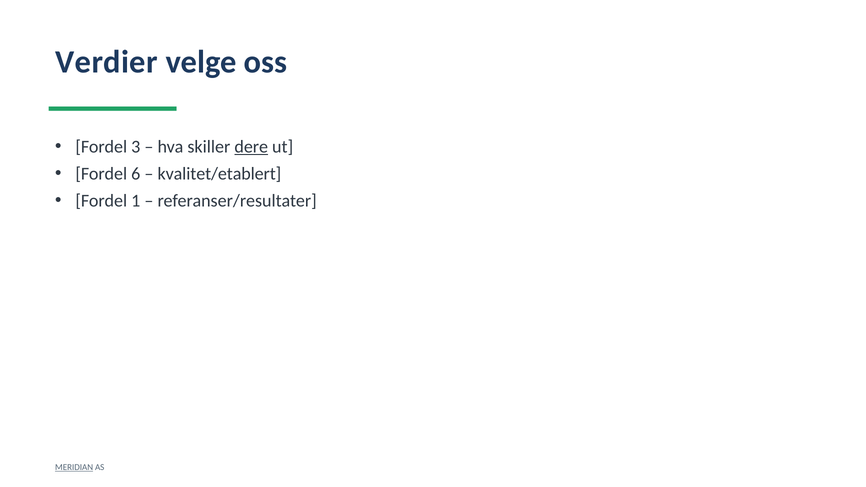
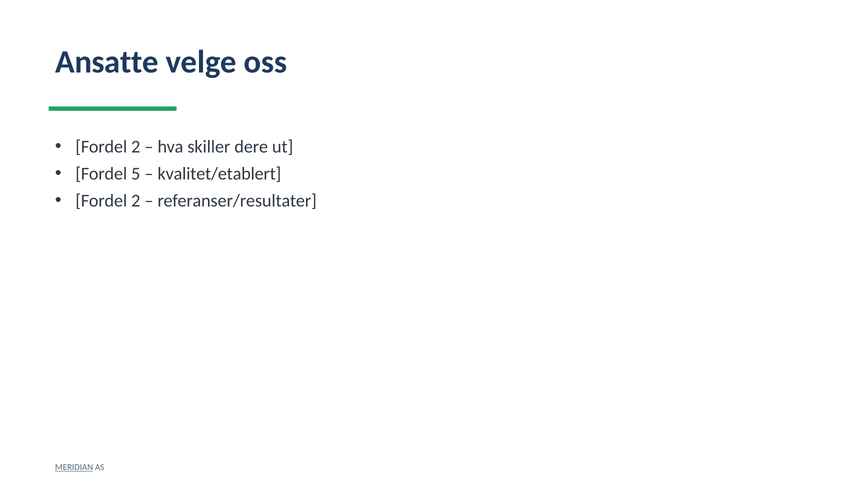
Verdier: Verdier -> Ansatte (107, 62)
3: 3 -> 2 (136, 147)
dere underline: present -> none (251, 147)
6: 6 -> 5 (136, 174)
1: 1 -> 2 (136, 201)
